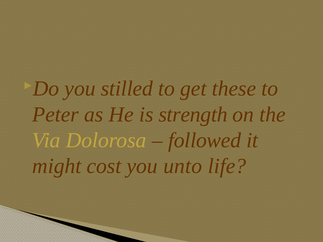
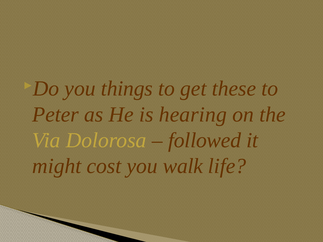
stilled: stilled -> things (127, 89)
strength: strength -> hearing (193, 115)
unto: unto -> walk (183, 166)
